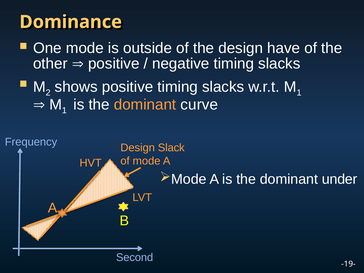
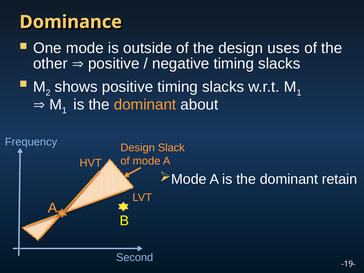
have: have -> uses (284, 48)
curve: curve -> about (199, 105)
under: under -> retain (340, 179)
